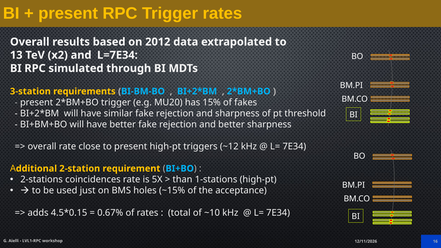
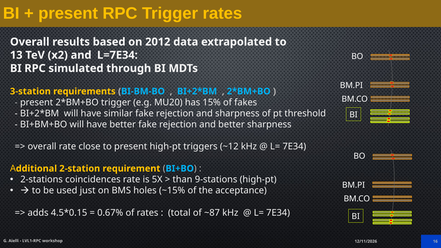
1-stations: 1-stations -> 9-stations (216, 180)
~10: ~10 -> ~87 (212, 213)
